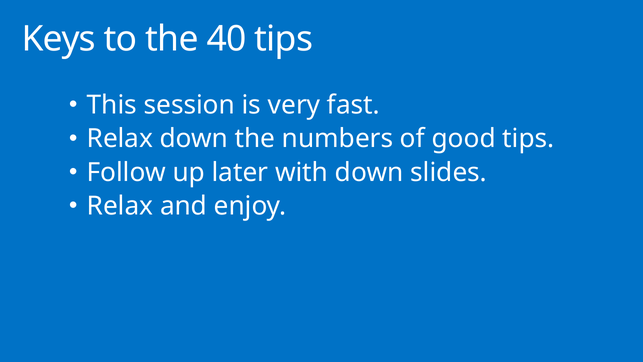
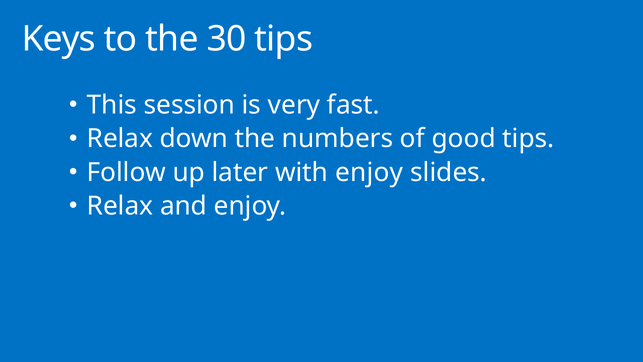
40: 40 -> 30 (227, 39)
with down: down -> enjoy (369, 172)
